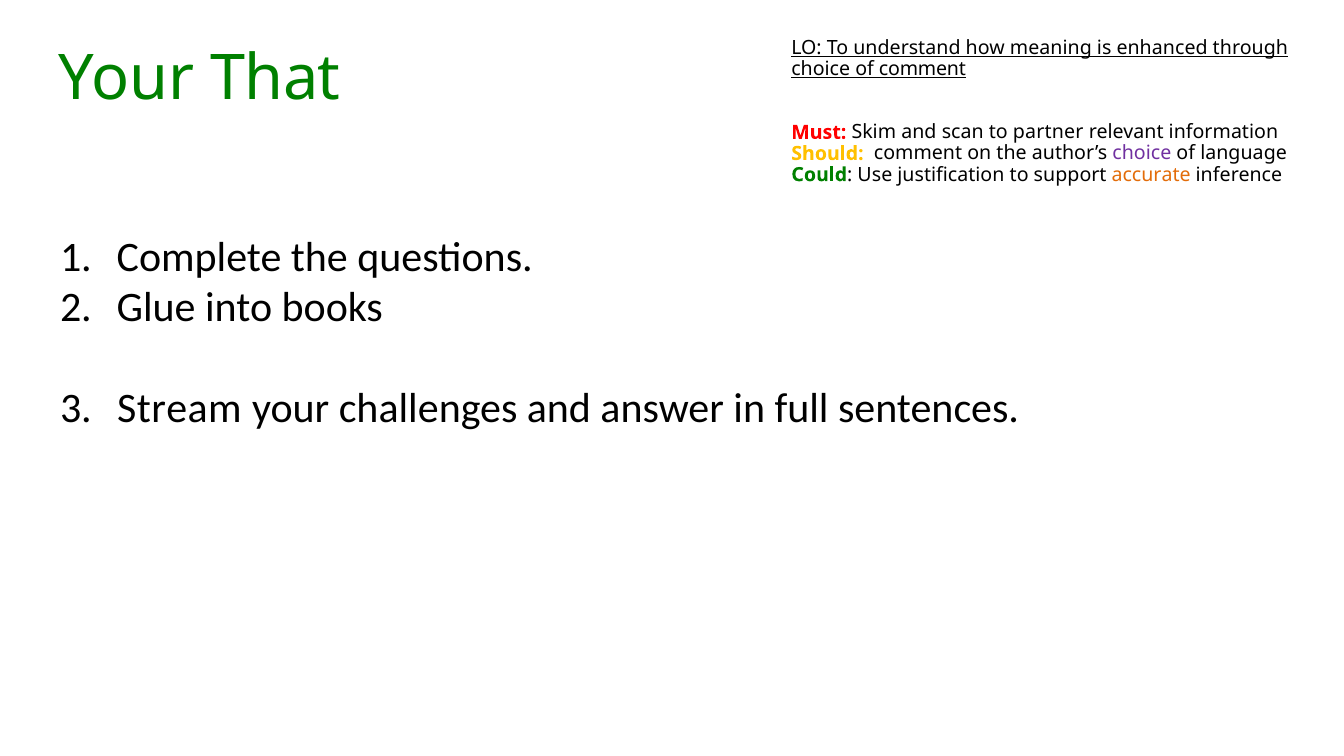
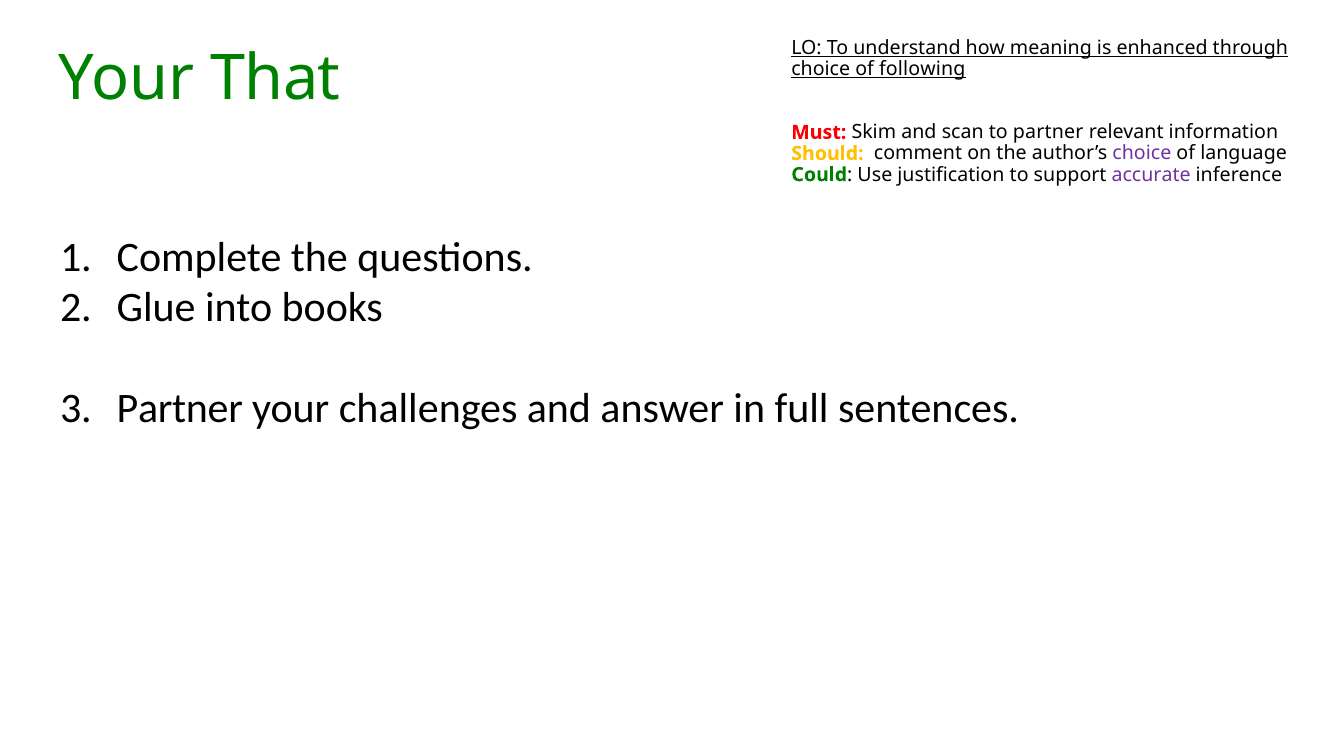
of comment: comment -> following (922, 69)
accurate colour: orange -> purple (1151, 175)
Stream: Stream -> Partner (180, 409)
